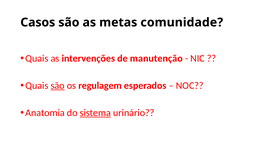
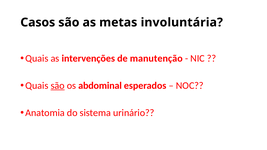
comunidade: comunidade -> involuntária (182, 22)
regulagem: regulagem -> abdominal (100, 86)
sistema underline: present -> none (95, 113)
